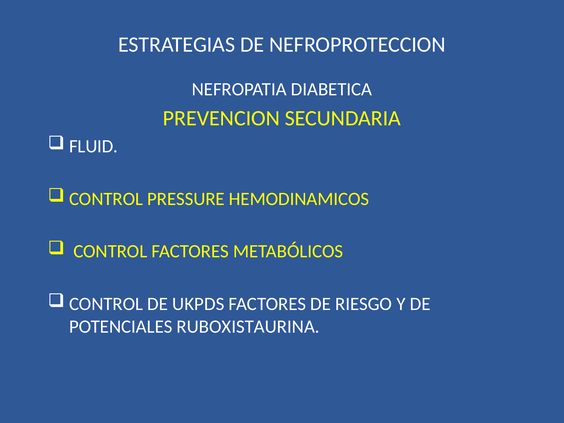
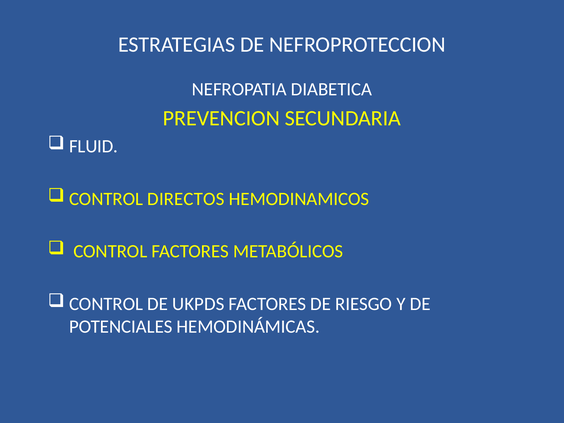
PRESSURE: PRESSURE -> DIRECTOS (186, 199)
RUBOXISTAURINA: RUBOXISTAURINA -> HEMODINÁMICAS (248, 327)
